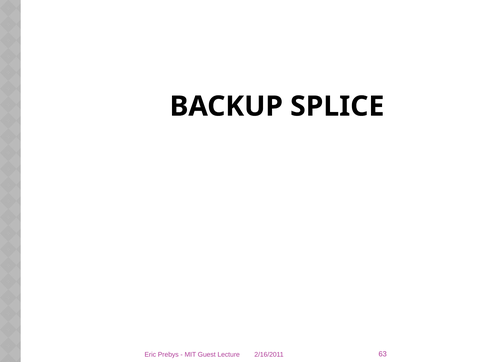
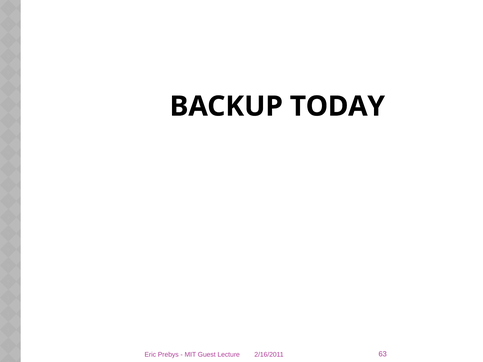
SPLICE: SPLICE -> TODAY (337, 106)
